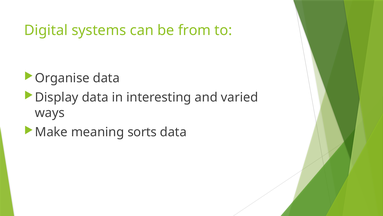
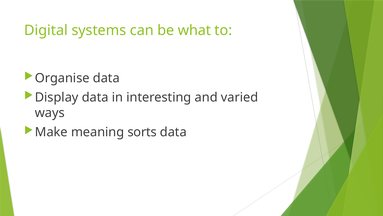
from: from -> what (194, 30)
